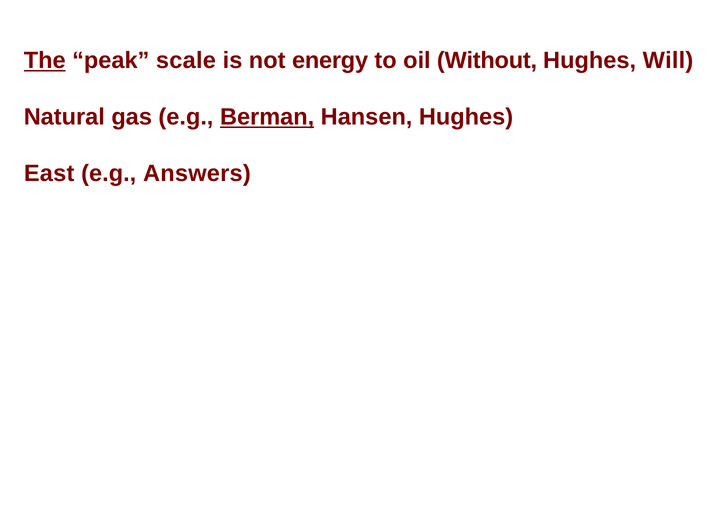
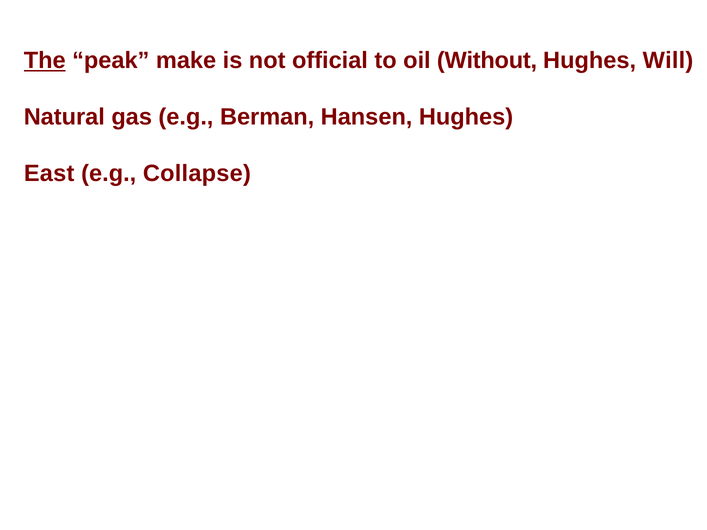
scale: scale -> make (186, 60)
energy: energy -> official (330, 60)
Berman underline: present -> none (267, 117)
Answers: Answers -> Collapse (197, 174)
